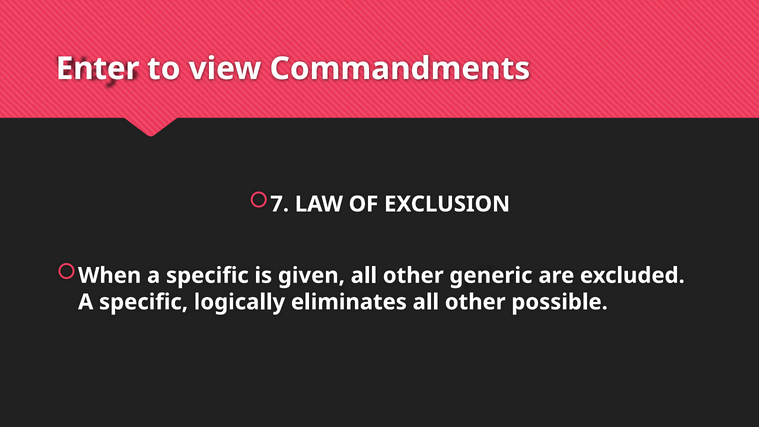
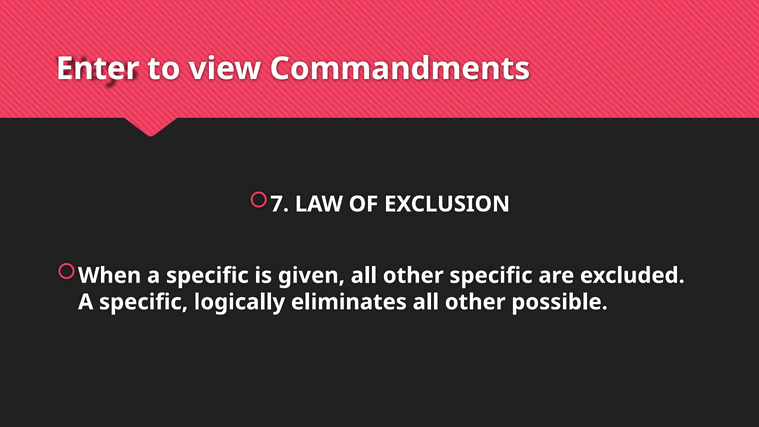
other generic: generic -> specific (491, 276)
